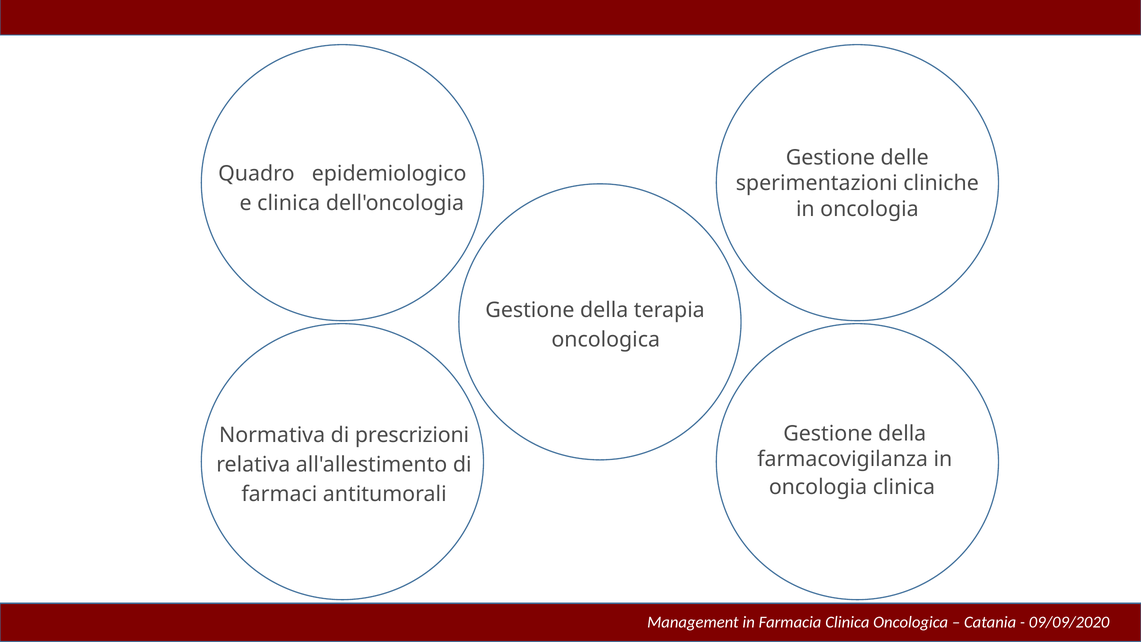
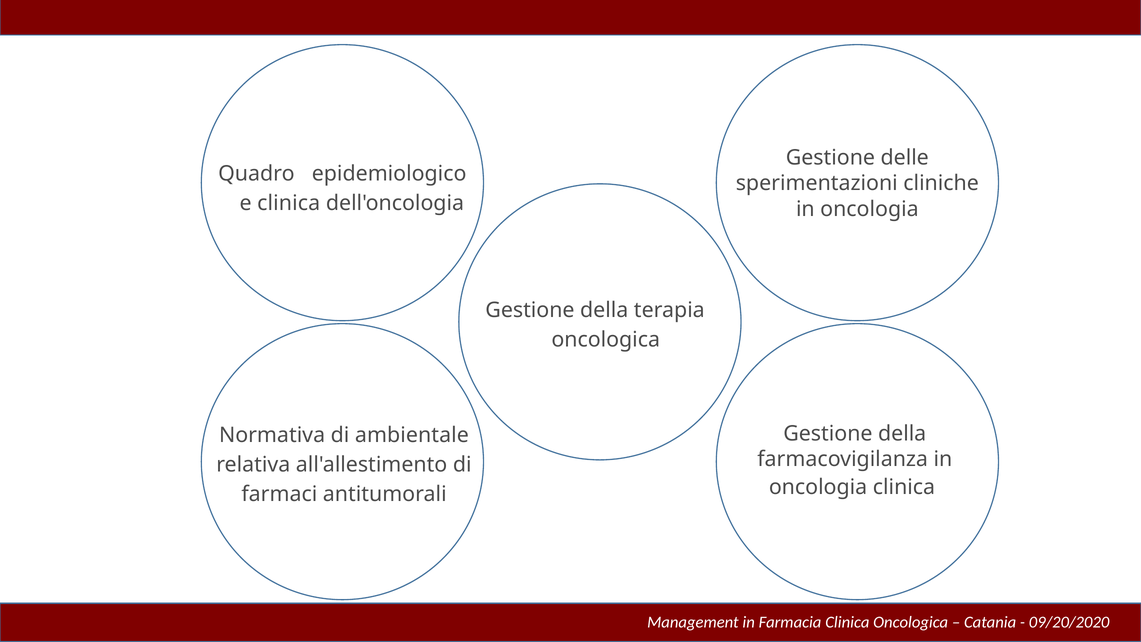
prescrizioni: prescrizioni -> ambientale (412, 435)
09/09/2020: 09/09/2020 -> 09/20/2020 (1069, 622)
